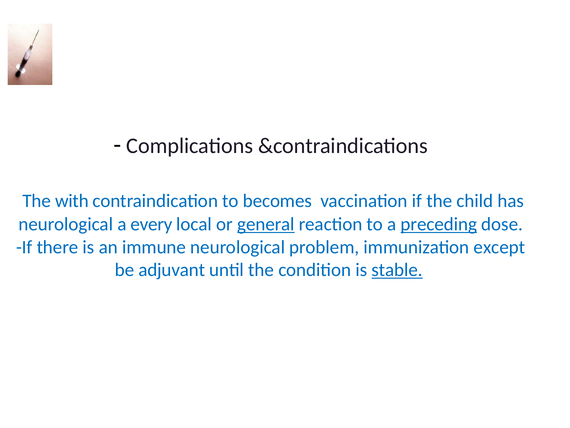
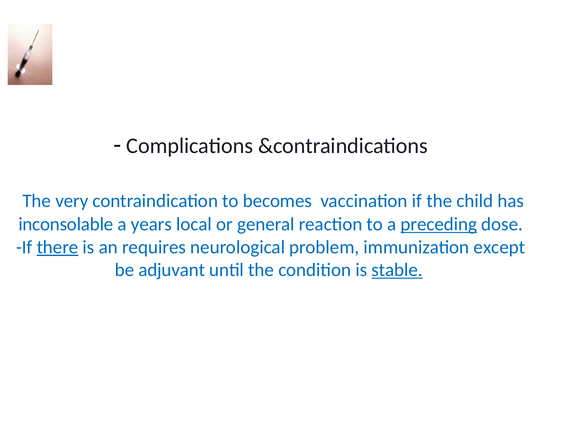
with: with -> very (72, 201)
neurological: neurological -> inconsolable (66, 224)
every: every -> years (151, 224)
general underline: present -> none (266, 224)
there underline: none -> present (58, 247)
immune: immune -> requires (154, 247)
